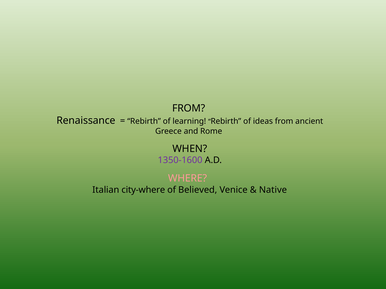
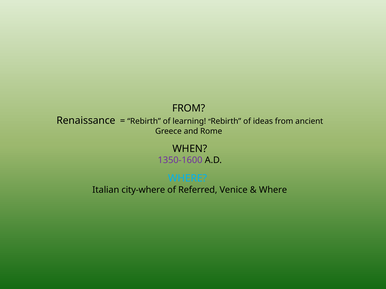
WHERE colour: pink -> light blue (187, 179)
Believed: Believed -> Referred (198, 190)
Native: Native -> Where (273, 190)
